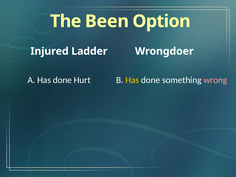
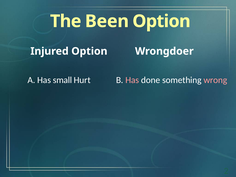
Injured Ladder: Ladder -> Option (89, 51)
A Has done: done -> small (62, 80)
Has colour: yellow -> pink (132, 80)
